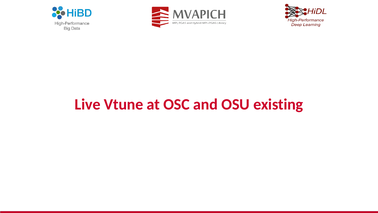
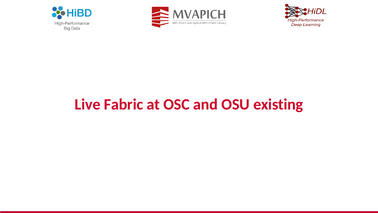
Vtune: Vtune -> Fabric (124, 104)
